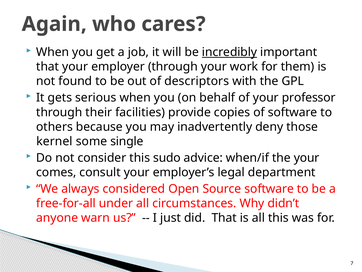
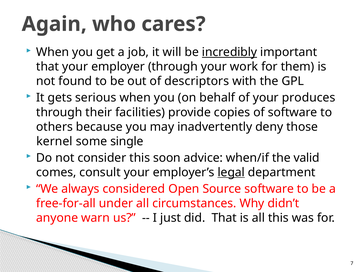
professor: professor -> produces (309, 98)
sudo: sudo -> soon (167, 158)
the your: your -> valid (307, 158)
legal underline: none -> present (231, 172)
